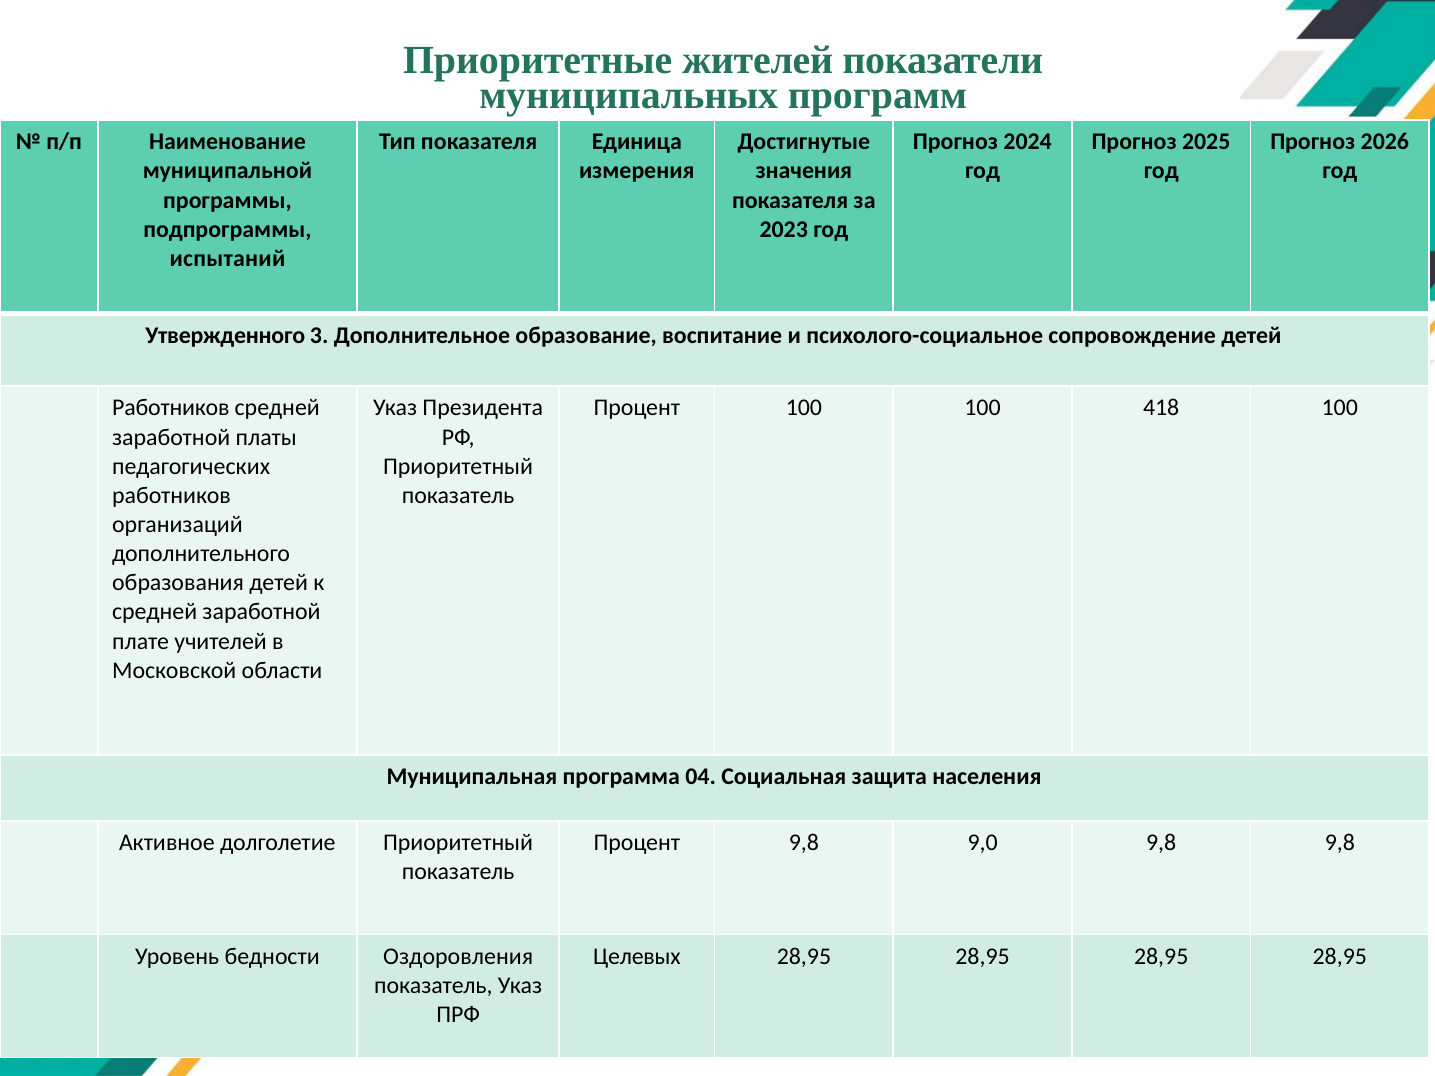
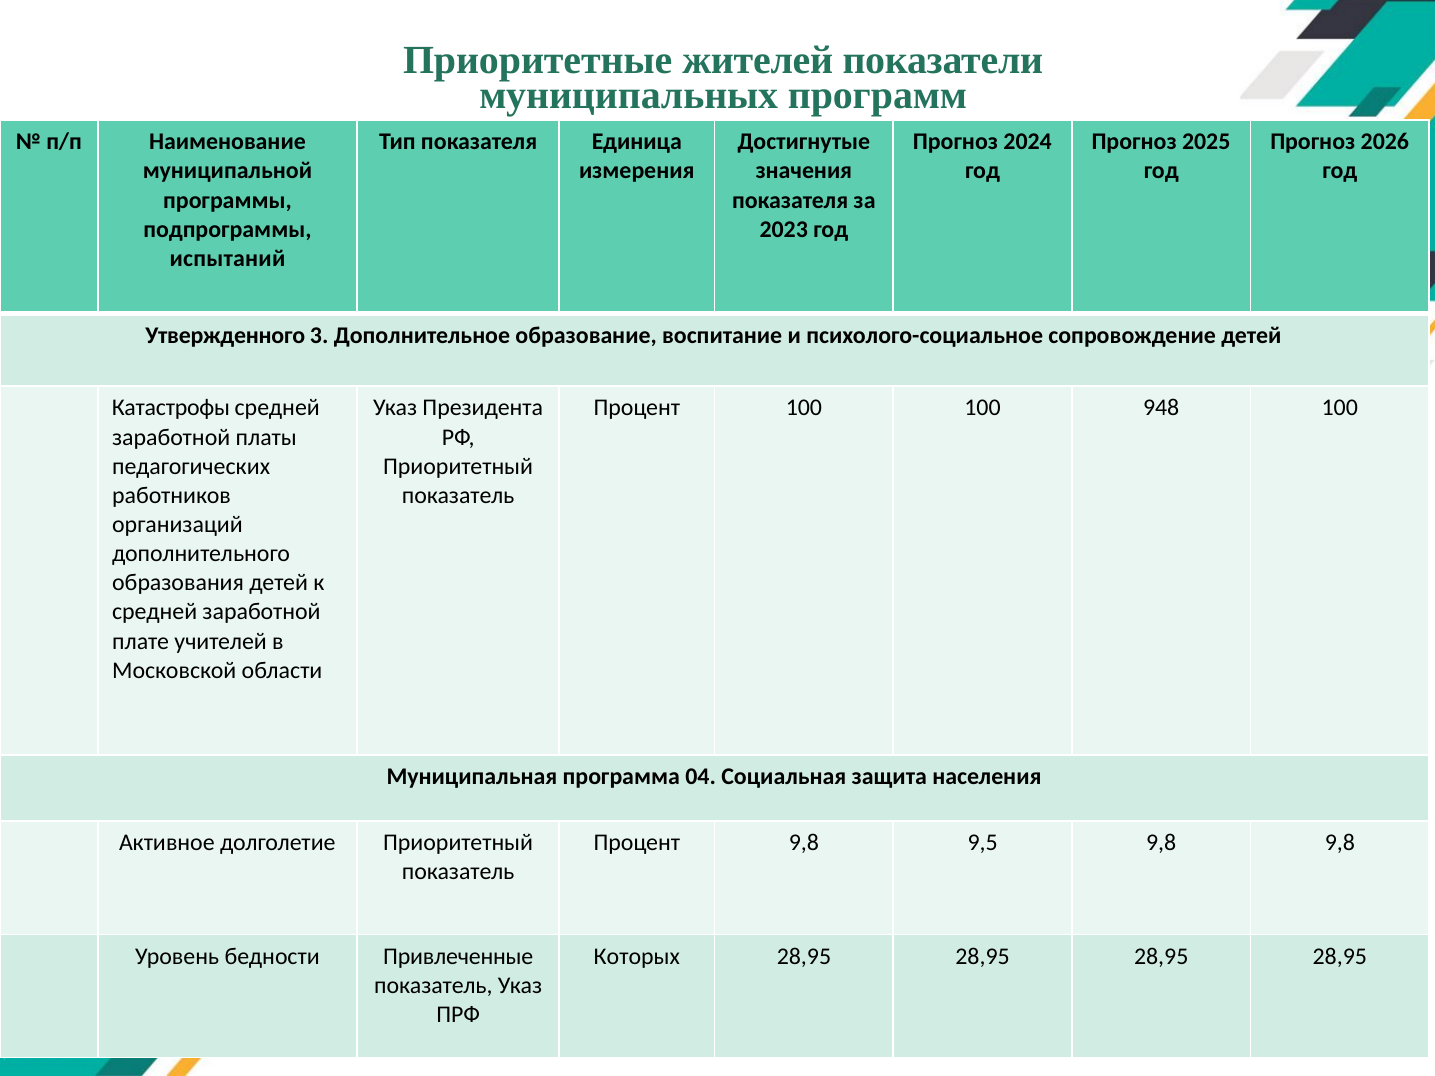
Работников: Работников -> Катастрофы (171, 408)
418: 418 -> 948 (1161, 408)
9,0: 9,0 -> 9,5 (983, 843)
Оздоровления: Оздоровления -> Привлеченные (458, 957)
Целевых: Целевых -> Которых (637, 957)
